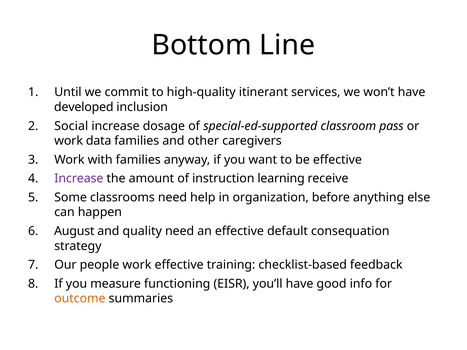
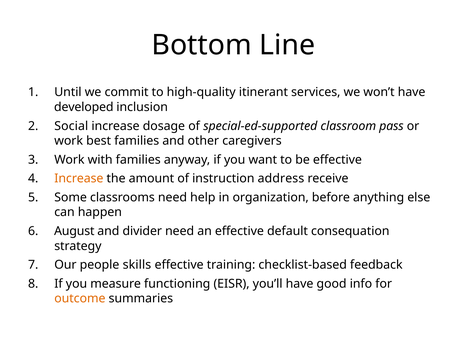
data: data -> best (99, 141)
Increase colour: purple -> orange (79, 179)
learning: learning -> address (281, 179)
quality: quality -> divider (142, 231)
people work: work -> skills (137, 265)
